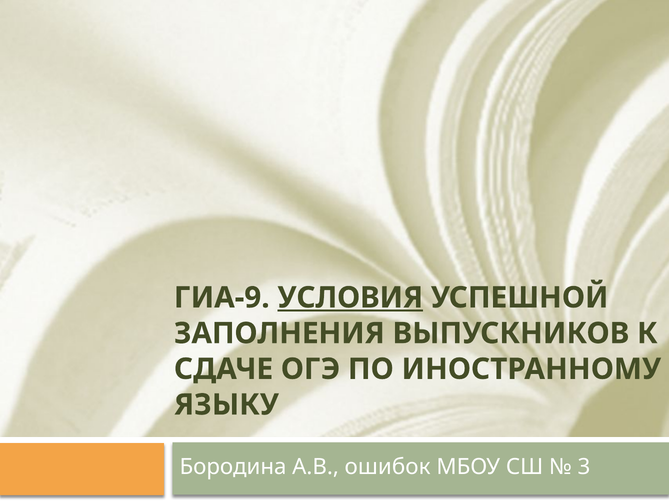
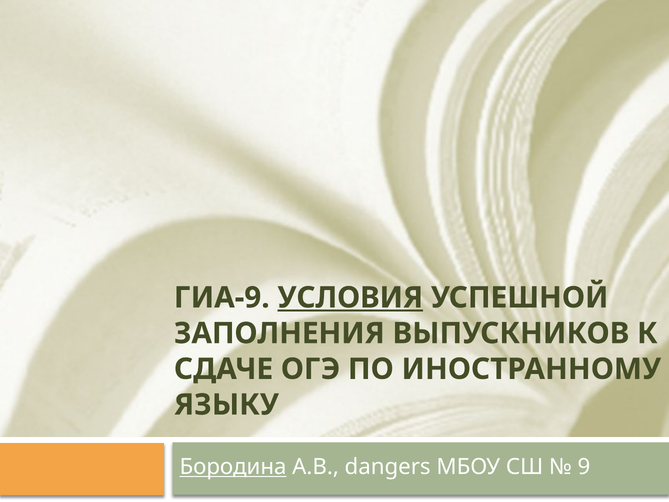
Бородина underline: none -> present (233, 467)
ошибок: ошибок -> dangers (388, 467)
3: 3 -> 9 (584, 467)
